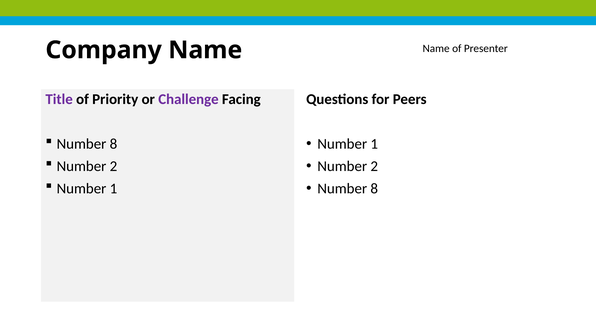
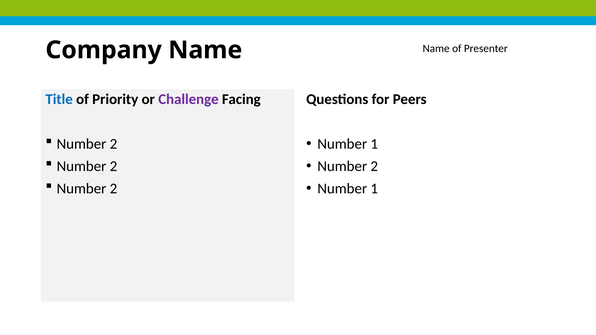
Title colour: purple -> blue (59, 99)
8: 8 -> 2 (113, 144)
1: 1 -> 2 (113, 189)
8: 8 -> 1 (374, 189)
